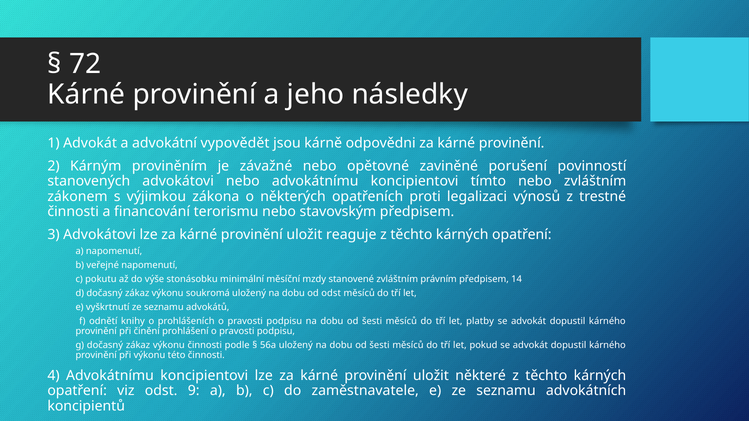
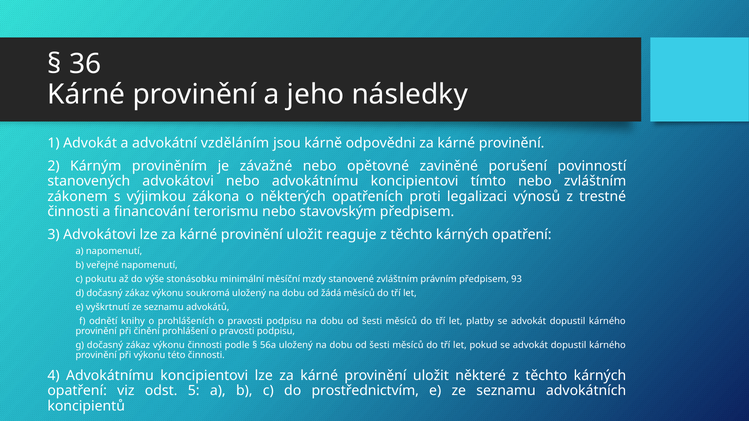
72: 72 -> 36 (85, 64)
vypovědět: vypovědět -> vzděláním (235, 143)
14: 14 -> 93 (517, 279)
od odst: odst -> žádá (331, 293)
9: 9 -> 5 (194, 391)
zaměstnavatele: zaměstnavatele -> prostřednictvím (365, 391)
